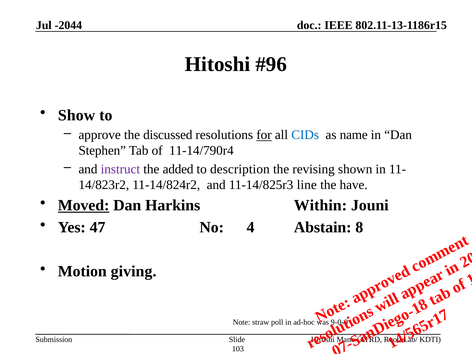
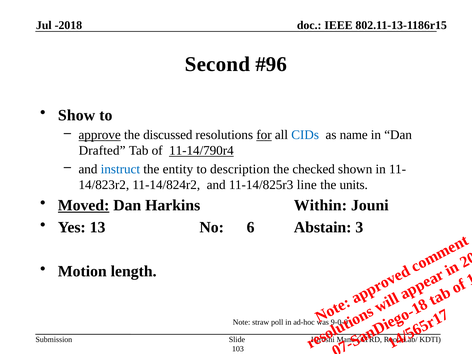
-2044: -2044 -> -2018 (68, 25)
Hitoshi: Hitoshi -> Second (217, 64)
approve underline: none -> present (100, 135)
Stephen: Stephen -> Drafted (102, 151)
11-14/790r4 underline: none -> present (201, 151)
instruct colour: purple -> blue (120, 169)
added: added -> entity (178, 169)
revising: revising -> checked (314, 169)
have: have -> units (354, 185)
47: 47 -> 13 (98, 227)
No 4: 4 -> 6 (251, 227)
Abstain 8: 8 -> 3 (359, 227)
giving: giving -> length (134, 271)
